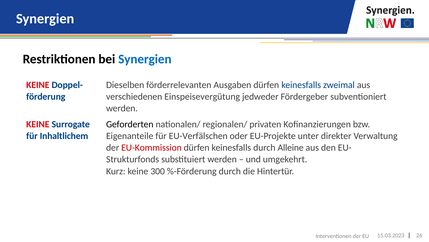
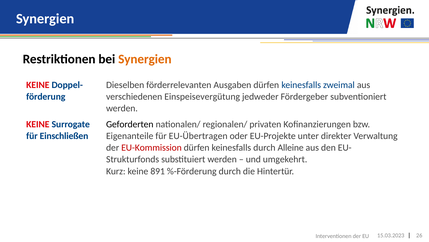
Synergien colour: blue -> orange (145, 59)
Inhaltlichem: Inhaltlichem -> Einschließen (64, 136)
EU-Verfälschen: EU-Verfälschen -> EU-Übertragen (198, 136)
300: 300 -> 891 (158, 171)
